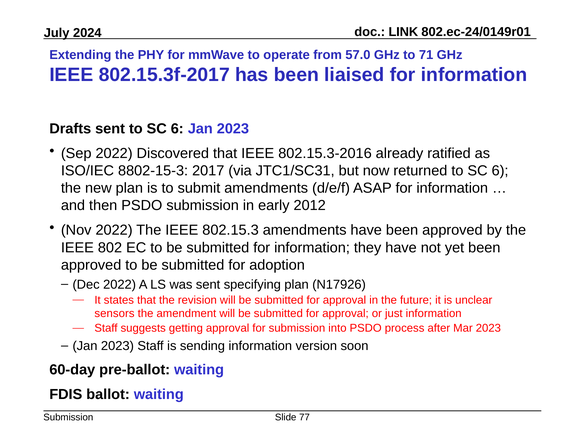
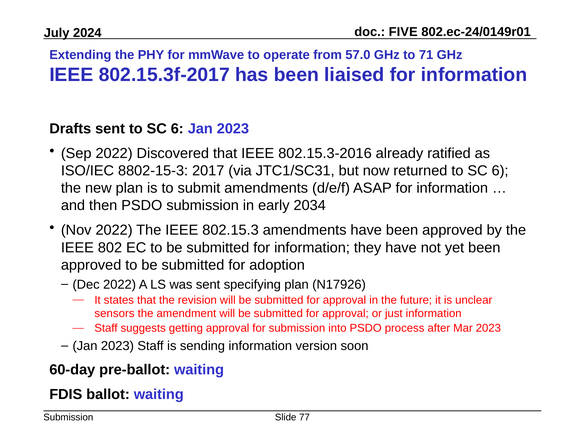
LINK: LINK -> FIVE (403, 32)
2012: 2012 -> 2034 (310, 205)
